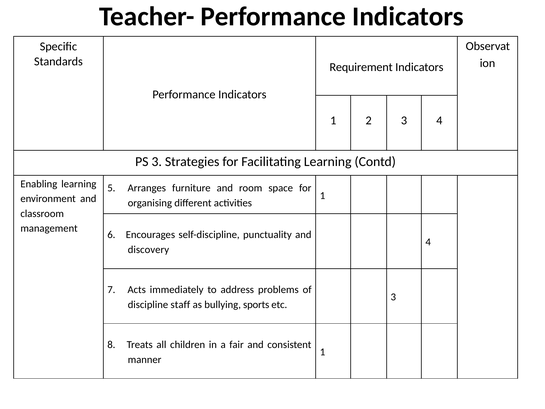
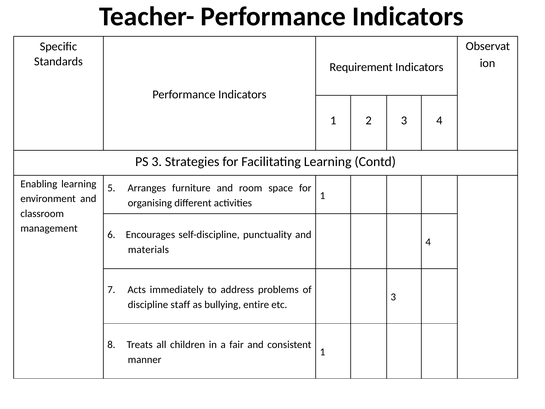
discovery: discovery -> materials (148, 249)
sports: sports -> entire (256, 304)
